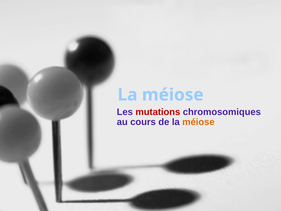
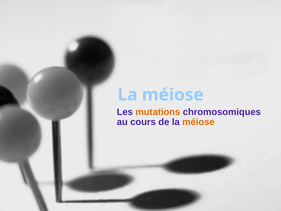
mutations colour: red -> orange (158, 112)
